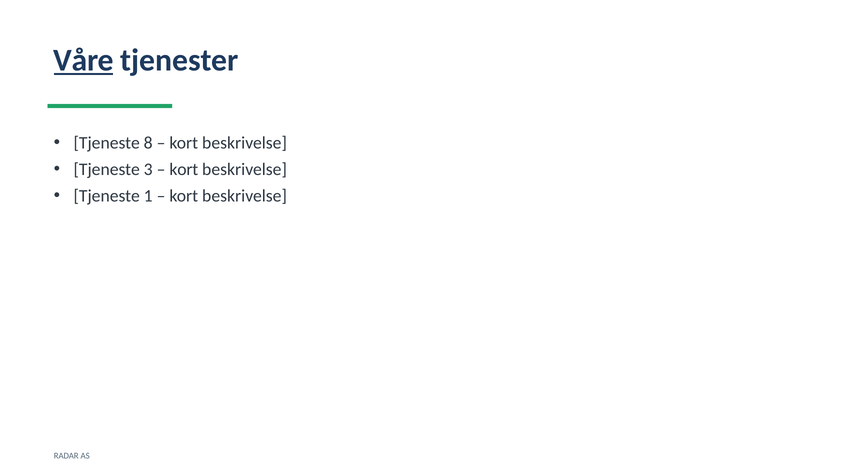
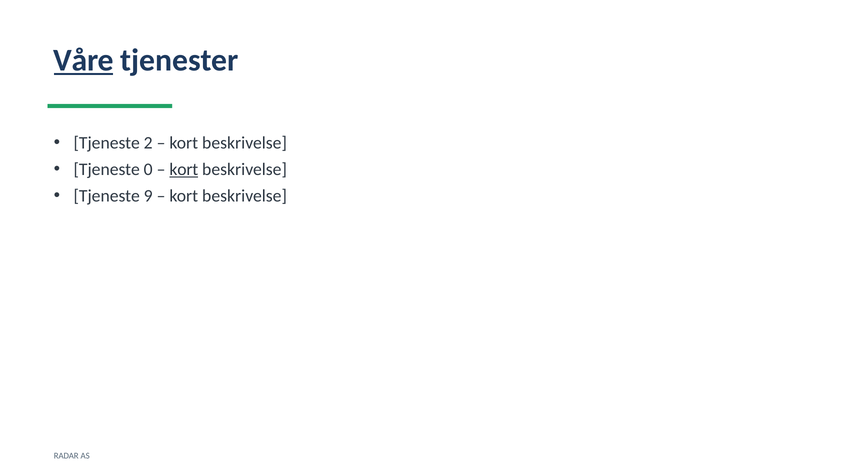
8: 8 -> 2 (148, 143)
3: 3 -> 0 (148, 170)
kort underline: none -> present (184, 170)
1: 1 -> 9 (148, 196)
